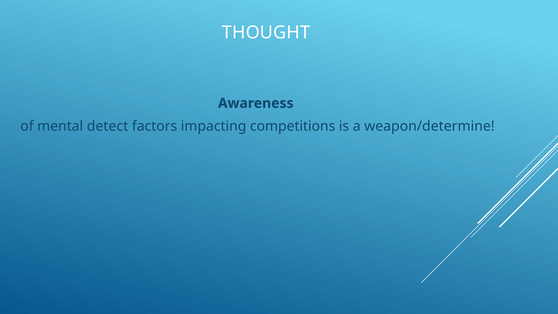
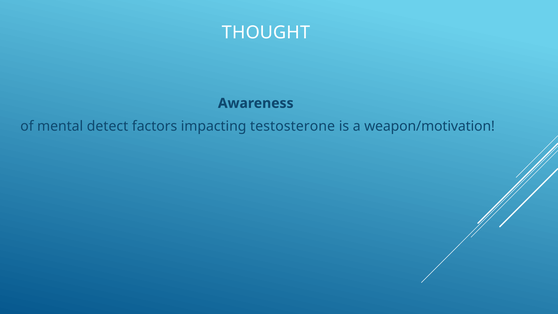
competitions: competitions -> testosterone (293, 126)
weapon/determine: weapon/determine -> weapon/motivation (430, 126)
